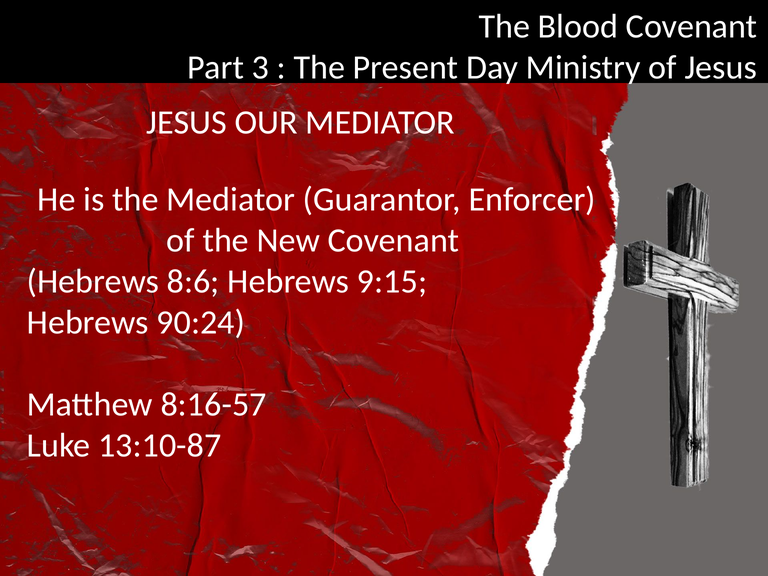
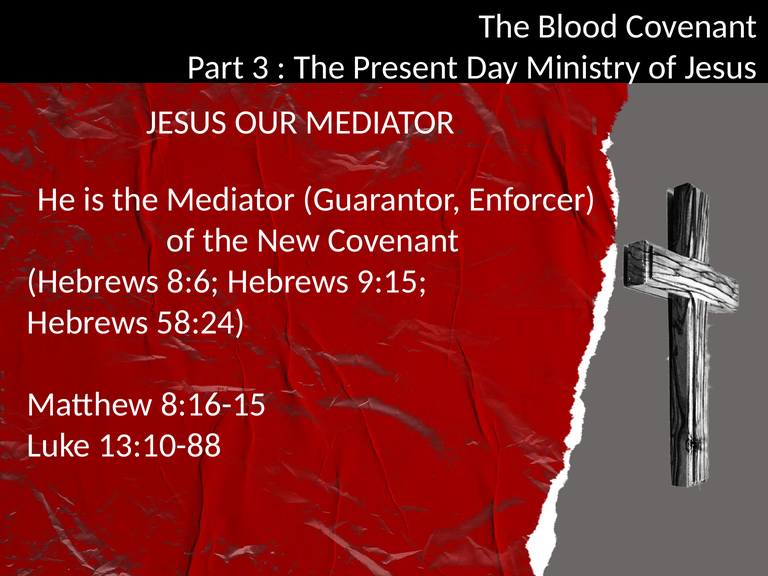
90:24: 90:24 -> 58:24 (201, 322)
8:16-57: 8:16-57 -> 8:16-15 (214, 404)
13:10-87: 13:10-87 -> 13:10-88 (160, 445)
